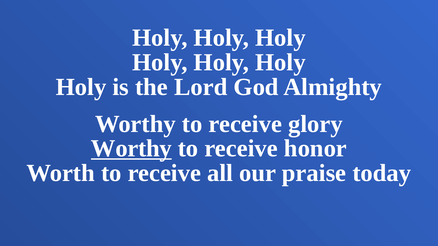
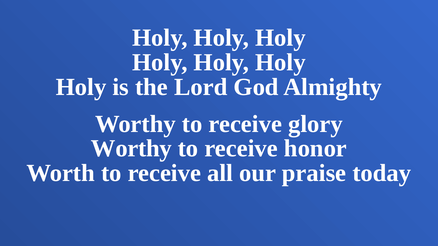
Worthy underline: present -> none (131, 149)
